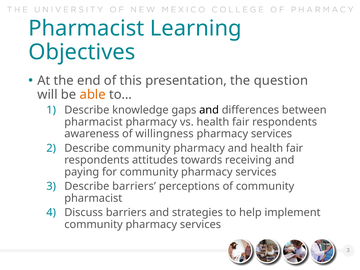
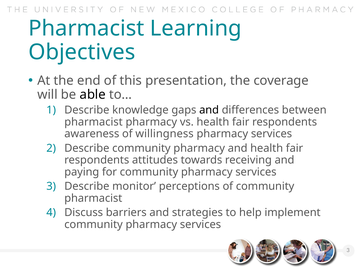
question: question -> coverage (281, 81)
able colour: orange -> black (93, 95)
Describe barriers: barriers -> monitor (134, 186)
